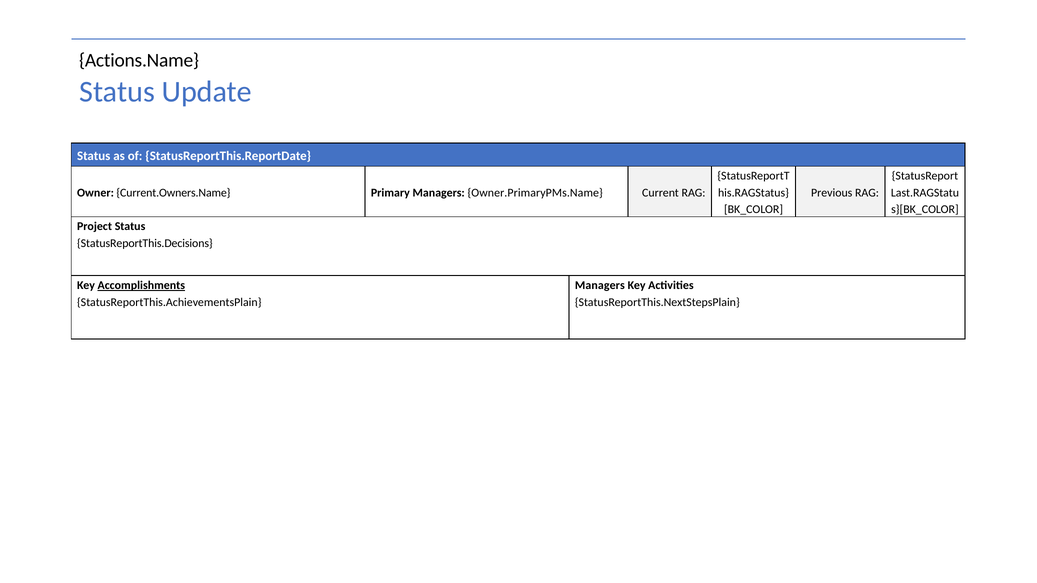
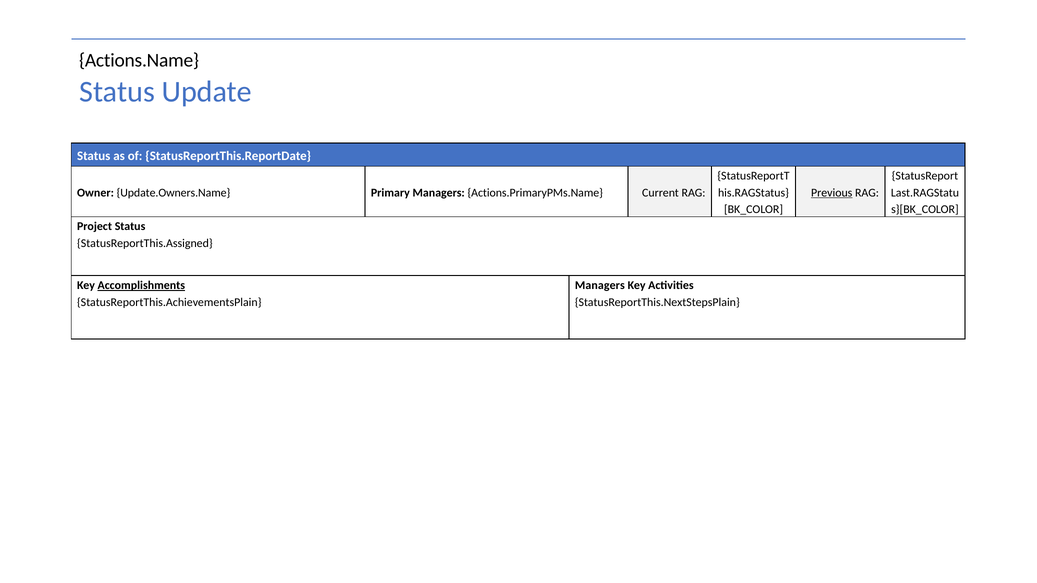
Current.Owners.Name: Current.Owners.Name -> Update.Owners.Name (173, 193)
Owner.PrimaryPMs.Name: Owner.PrimaryPMs.Name -> Actions.PrimaryPMs.Name (535, 193)
Previous underline: none -> present (832, 193)
StatusReportThis.Decisions: StatusReportThis.Decisions -> StatusReportThis.Assigned (145, 243)
